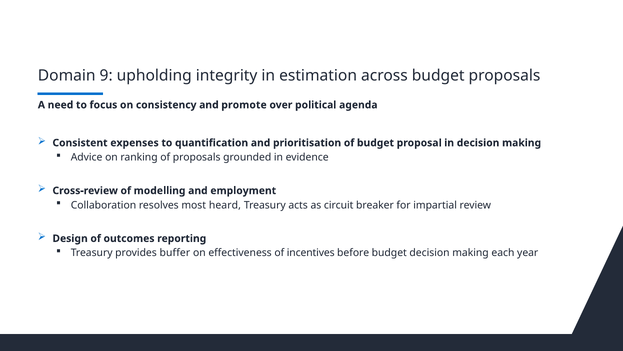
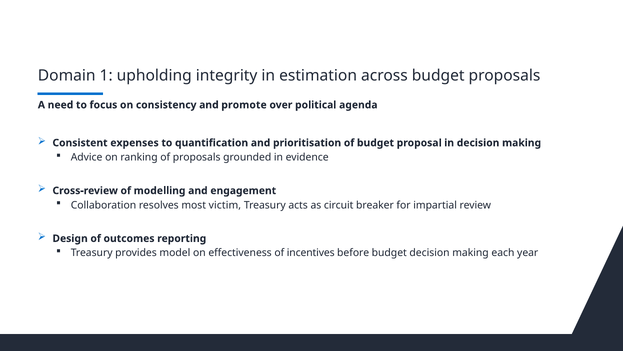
9: 9 -> 1 (106, 76)
employment: employment -> engagement (243, 190)
heard: heard -> victim (225, 205)
buffer: buffer -> model (175, 253)
